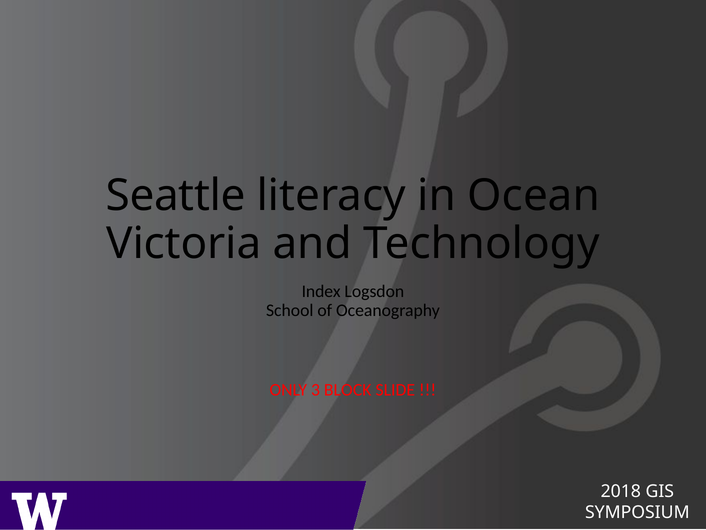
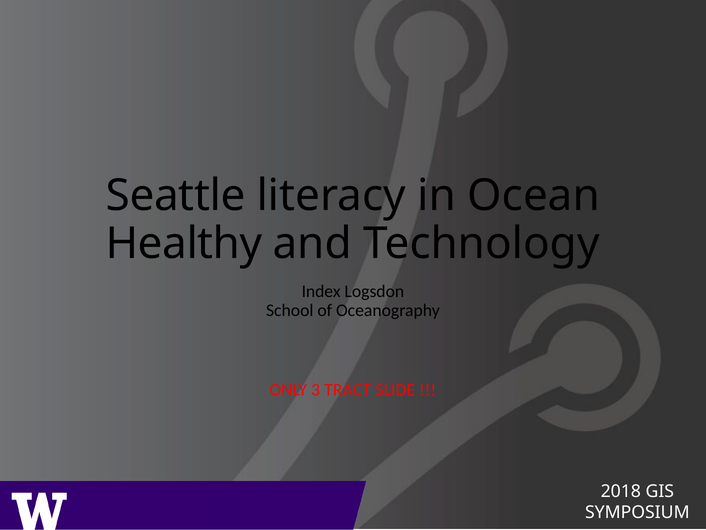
Victoria: Victoria -> Healthy (184, 243)
BLOCK: BLOCK -> TRACT (348, 389)
